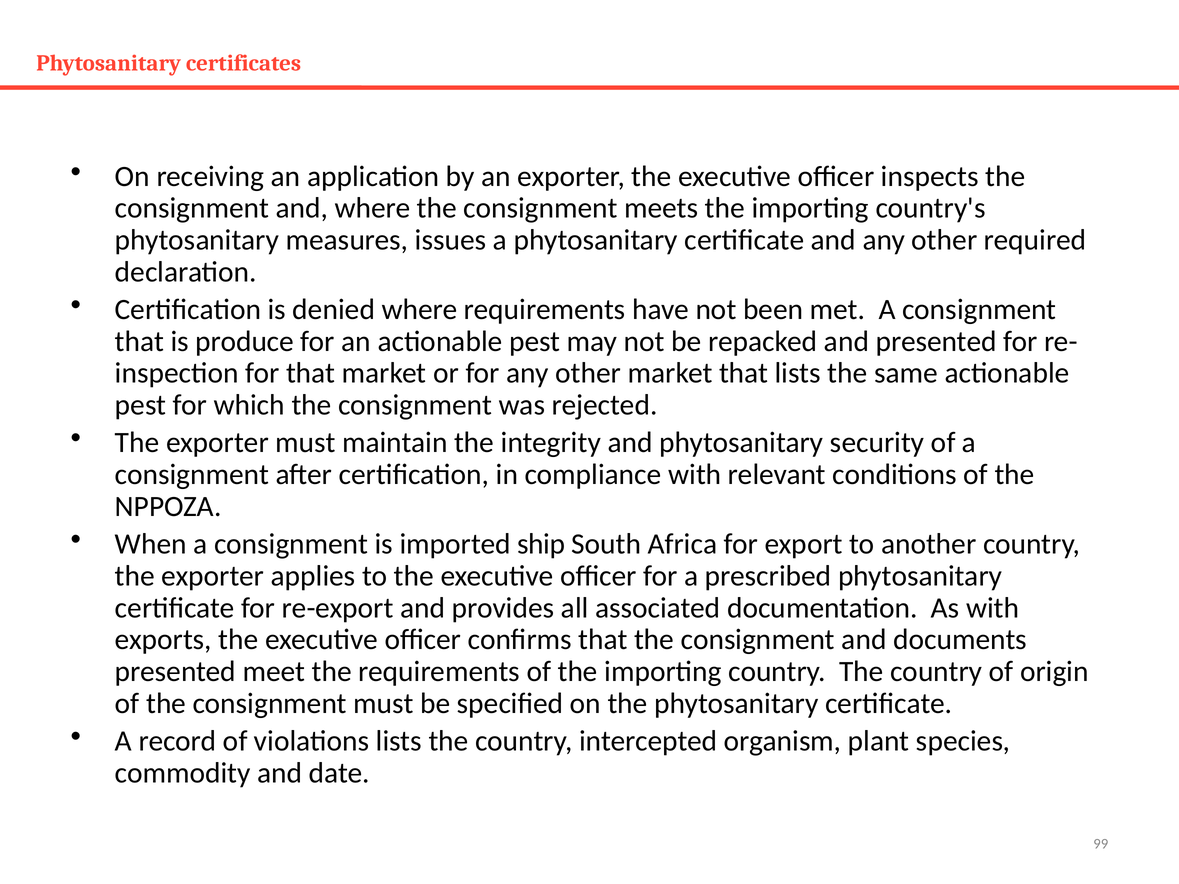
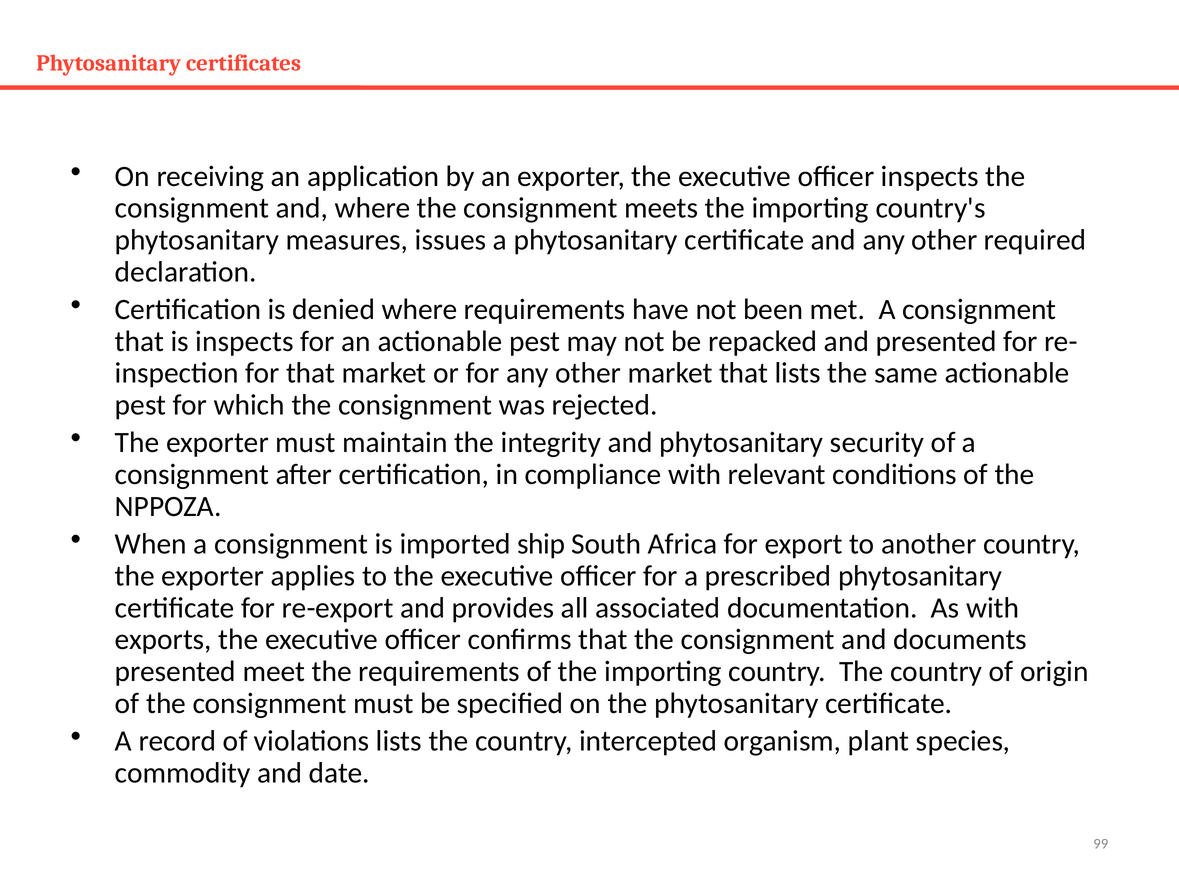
is produce: produce -> inspects (245, 342)
